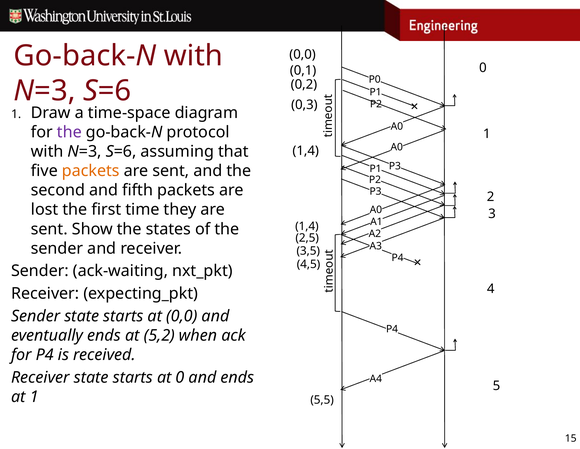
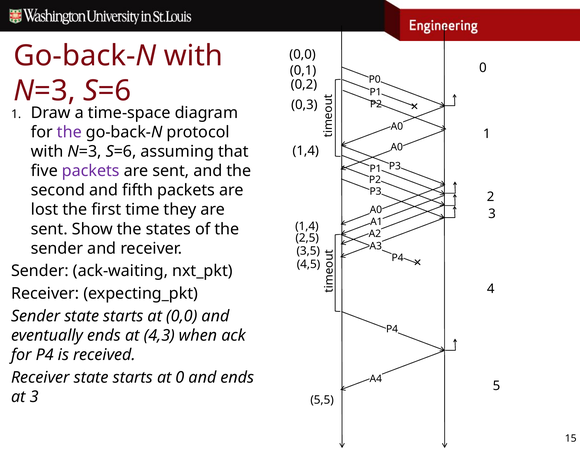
packets colour: orange -> purple (91, 171)
5,2: 5,2 -> 4,3 (159, 335)
at 1: 1 -> 3 (34, 396)
